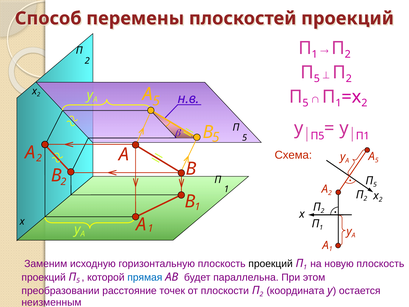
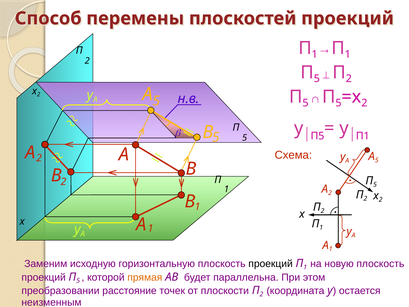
2: 2 -> 1 (348, 54)
1: 1 -> 5 (338, 103)
прямая colour: blue -> orange (145, 277)
